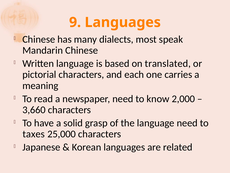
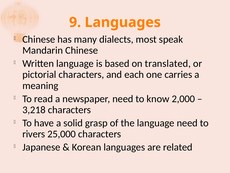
3,660: 3,660 -> 3,218 (34, 110)
taxes: taxes -> rivers (34, 134)
